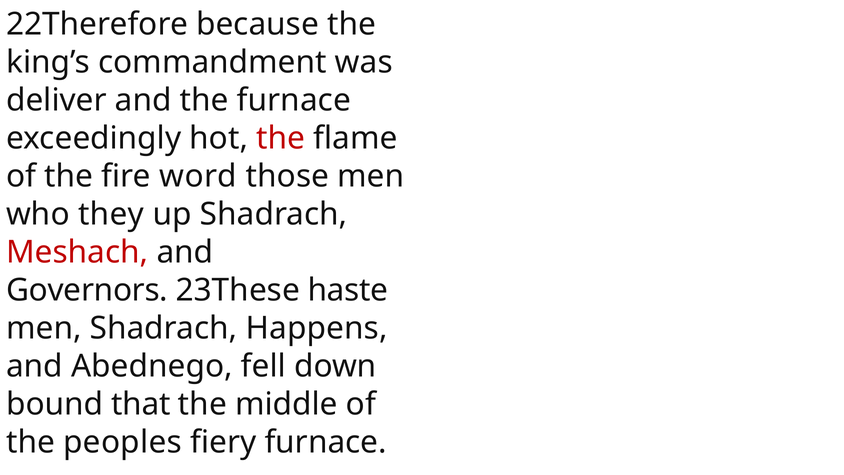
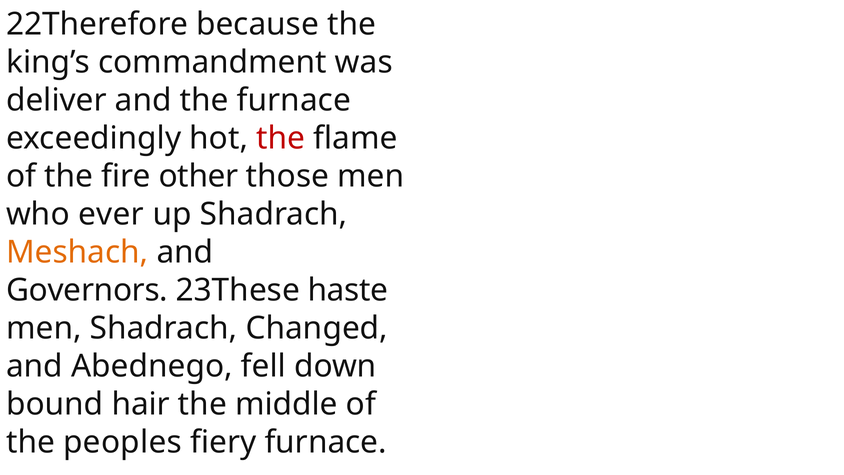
word: word -> other (198, 176)
they: they -> ever (111, 214)
Meshach colour: red -> orange (77, 252)
Happens: Happens -> Changed (317, 328)
that: that -> hair (141, 404)
